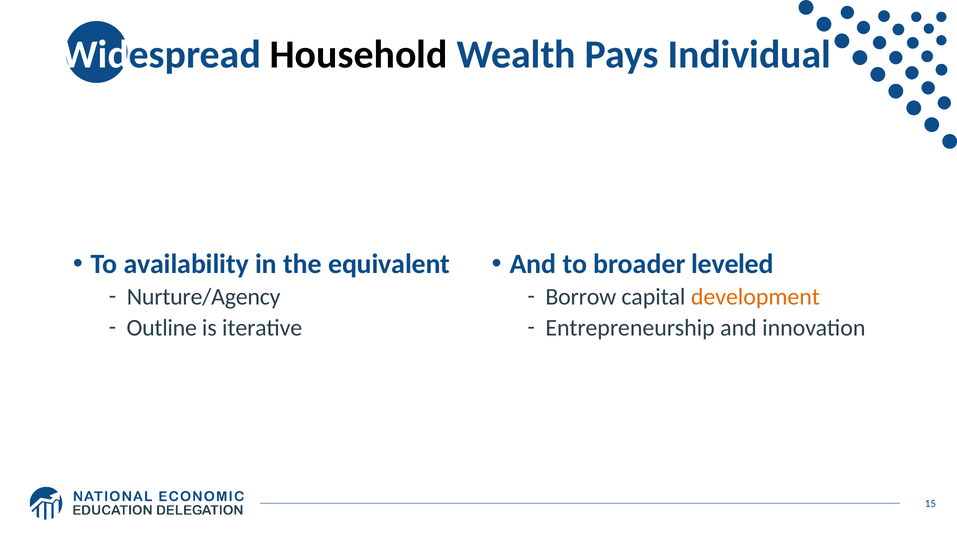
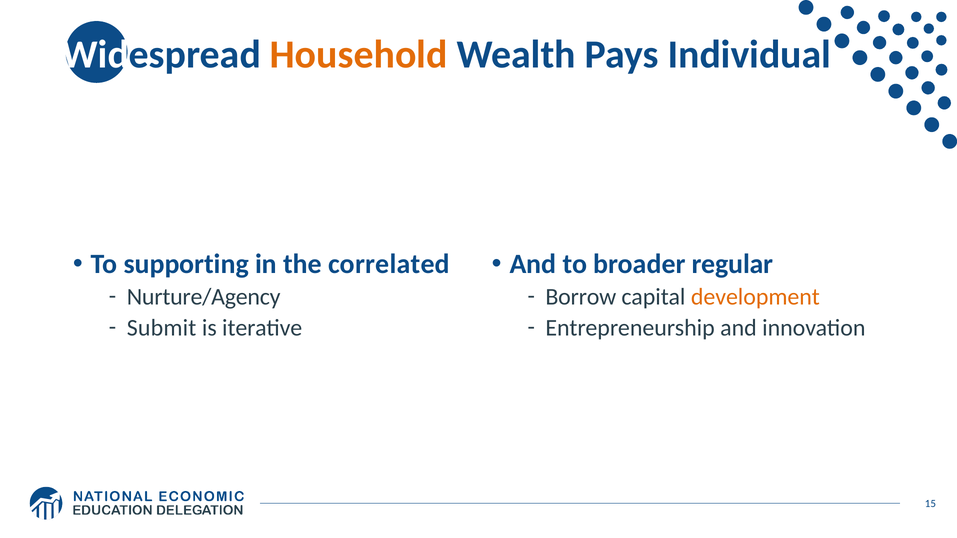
Household colour: black -> orange (359, 55)
availability: availability -> supporting (186, 264)
equivalent: equivalent -> correlated (389, 264)
leveled: leveled -> regular (733, 264)
Outline: Outline -> Submit (162, 328)
